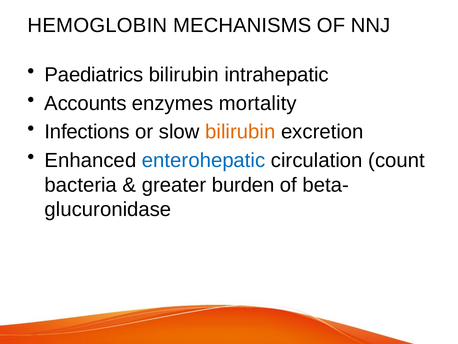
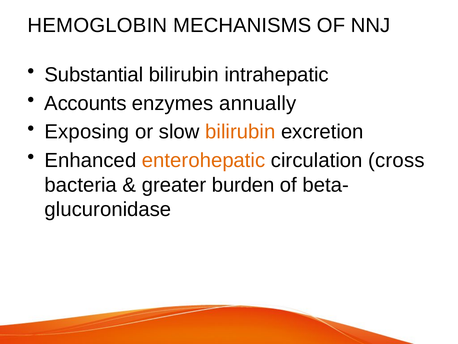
Paediatrics: Paediatrics -> Substantial (94, 75)
mortality: mortality -> annually (258, 103)
Infections: Infections -> Exposing (87, 132)
enterohepatic colour: blue -> orange (204, 160)
count: count -> cross (397, 160)
